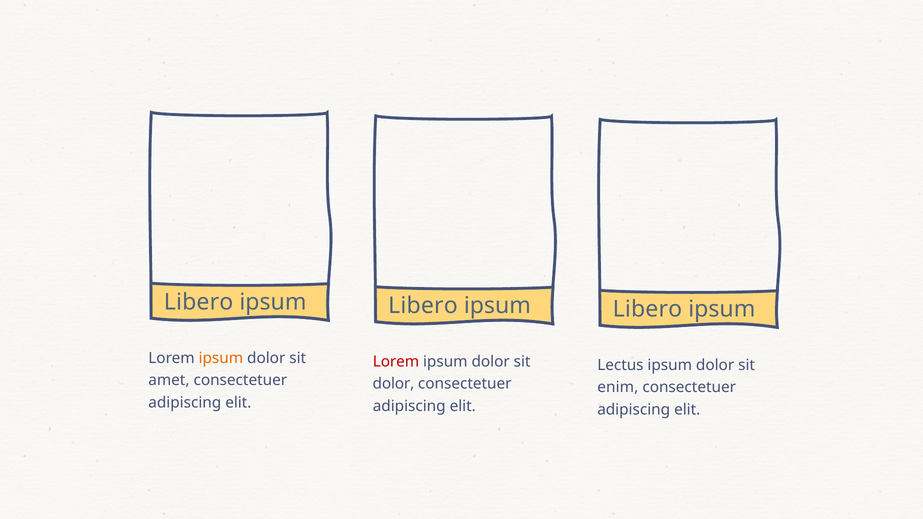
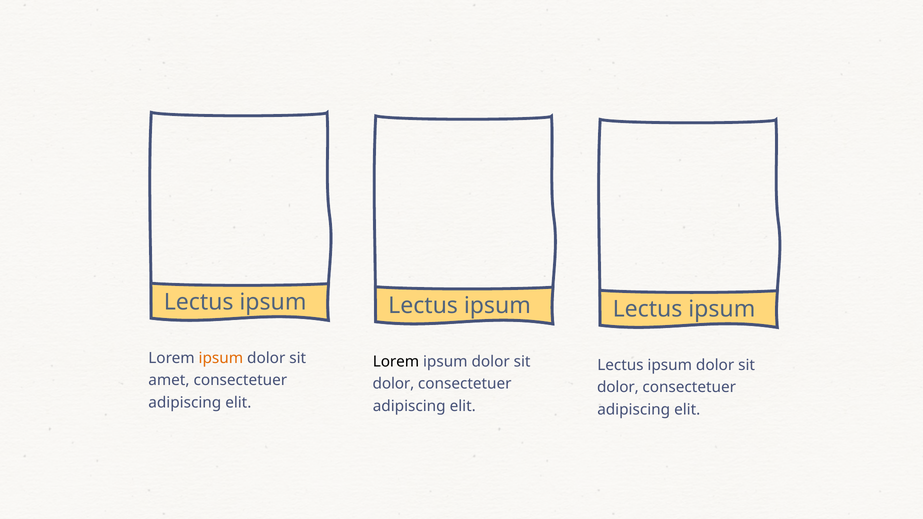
Libero: Libero -> Lectus (199, 302)
Libero: Libero -> Lectus (423, 306)
Libero: Libero -> Lectus (648, 309)
Lorem colour: red -> black (396, 362)
enim: enim -> dolor (618, 388)
